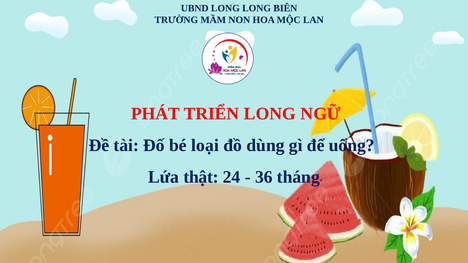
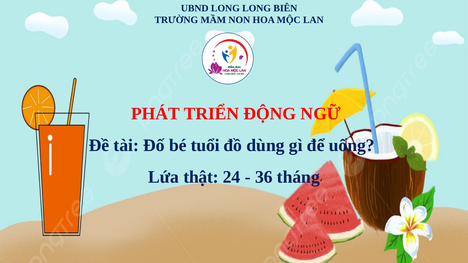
TRIỂN LONG: LONG -> ĐỘNG (270, 114)
loại: loại -> tuổi (205, 146)
